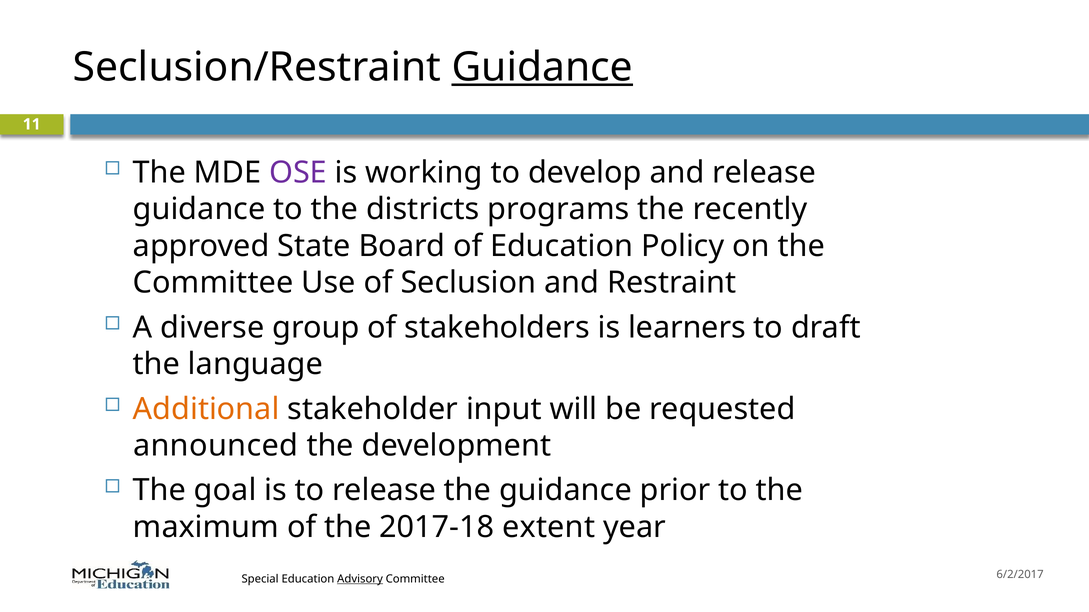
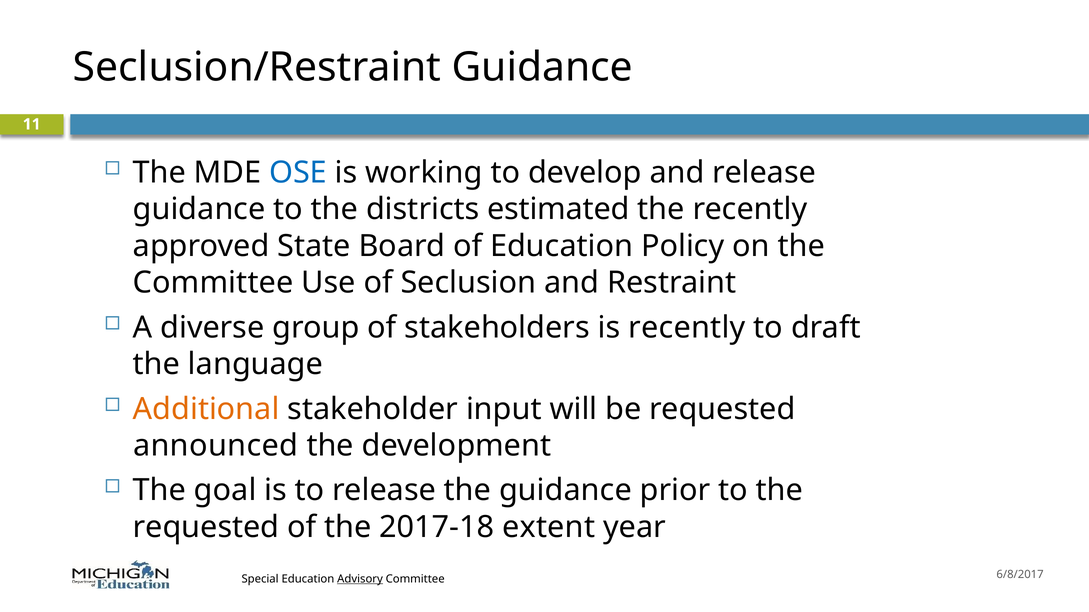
Guidance underline: present -> none (542, 67)
OSE colour: purple -> blue (298, 173)
programs: programs -> estimated (559, 209)
is learners: learners -> recently (687, 328)
maximum: maximum -> requested (206, 528)
6/2/2017: 6/2/2017 -> 6/8/2017 (1020, 575)
